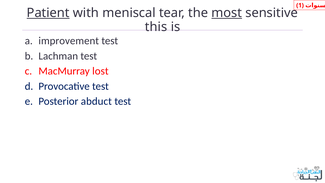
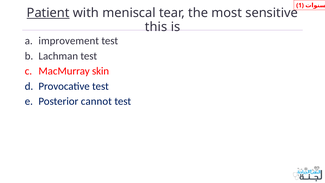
most underline: present -> none (227, 13)
lost: lost -> skin (101, 71)
abduct: abduct -> cannot (96, 101)
